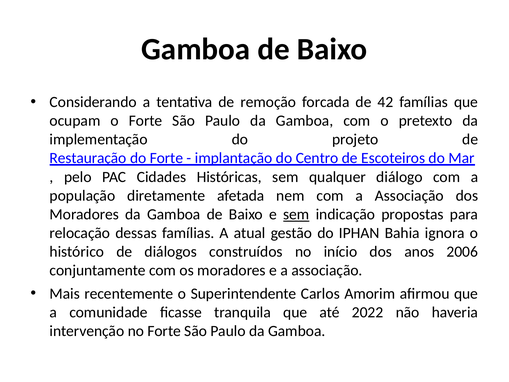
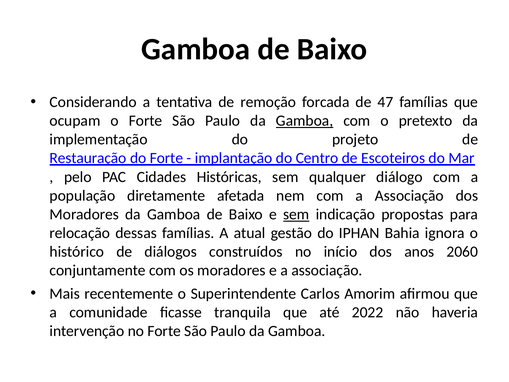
42: 42 -> 47 (385, 102)
Gamboa underline: none -> present (305, 121)
2006: 2006 -> 2060 (462, 252)
